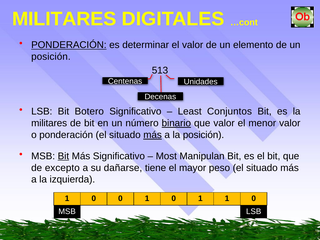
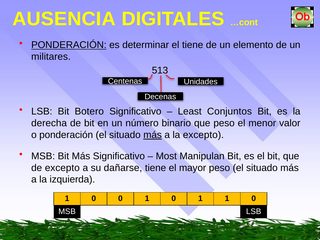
MILITARES: MILITARES -> AUSENCIA (64, 19)
el valor: valor -> tiene (193, 45)
posición: posición -> militares (51, 57)
militares: militares -> derecha (49, 123)
binario underline: present -> none (176, 123)
que valor: valor -> peso (224, 123)
la posición: posición -> excepto (203, 135)
Bit underline: present -> none (63, 156)
